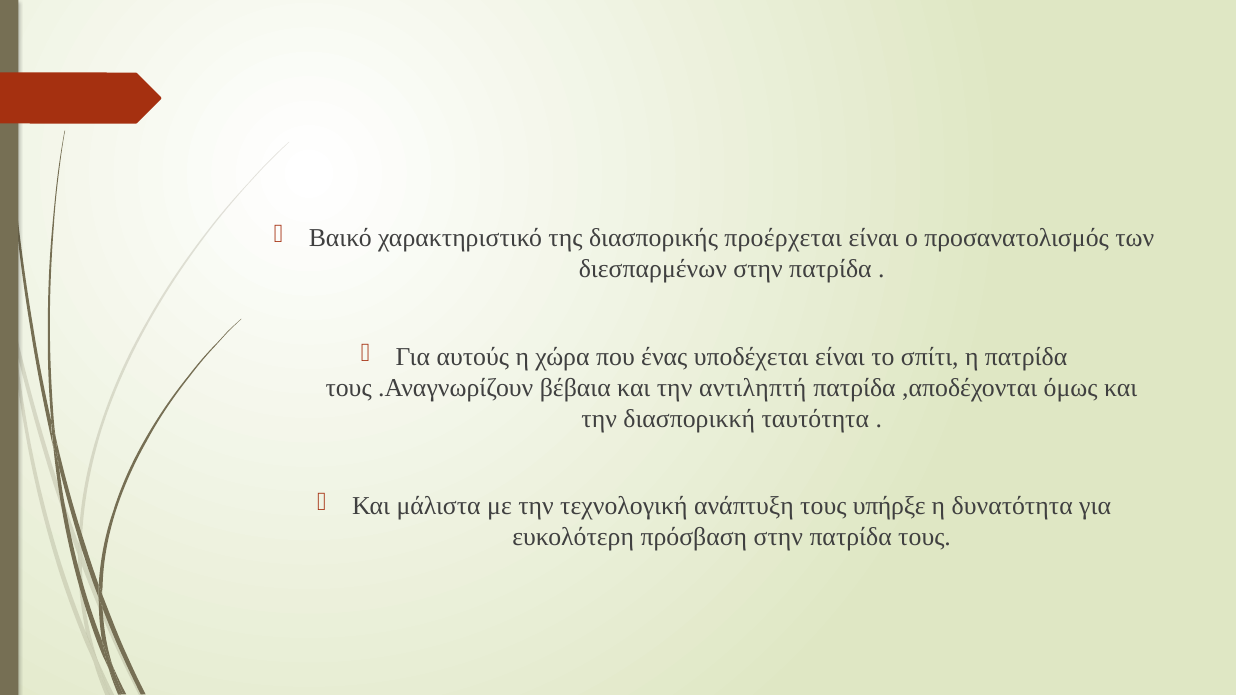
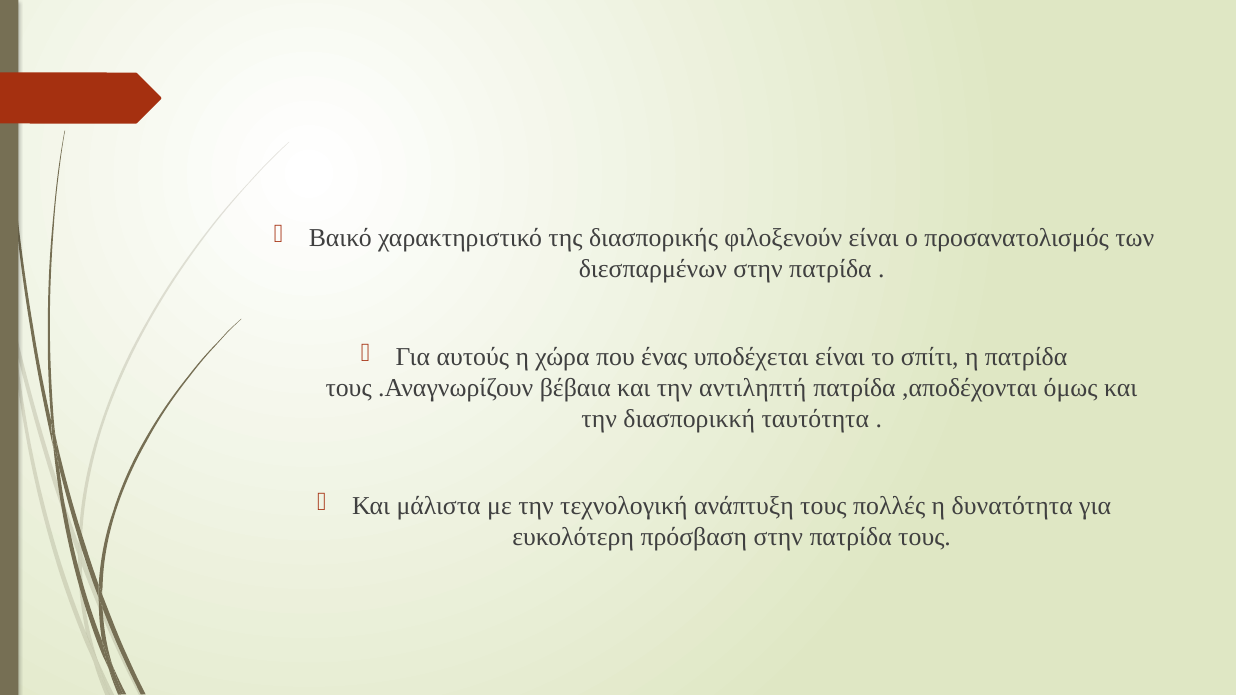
προέρχεται: προέρχεται -> φιλοξενούν (783, 238)
υπήρξε: υπήρξε -> πολλές (889, 506)
